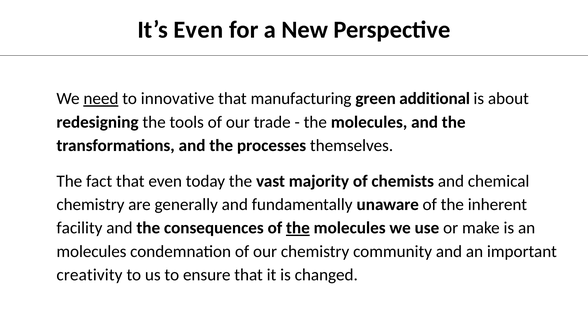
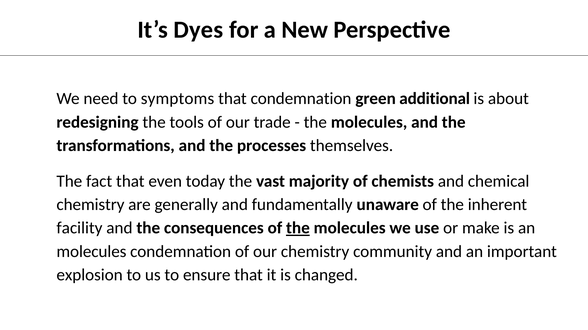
It’s Even: Even -> Dyes (198, 30)
need underline: present -> none (101, 99)
innovative: innovative -> symptoms (178, 99)
that manufacturing: manufacturing -> condemnation (301, 99)
creativity: creativity -> explosion (90, 275)
